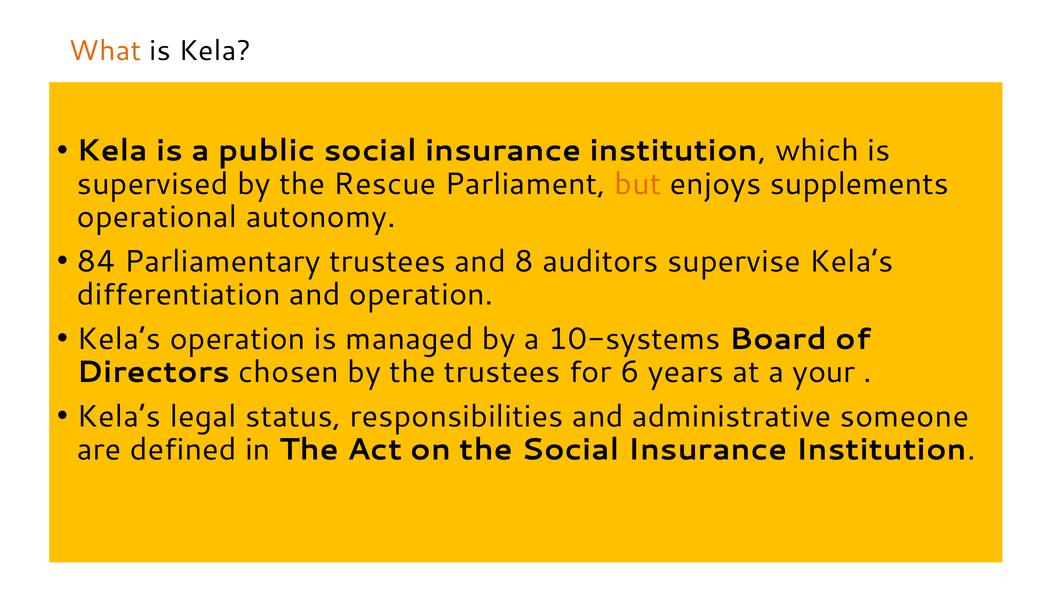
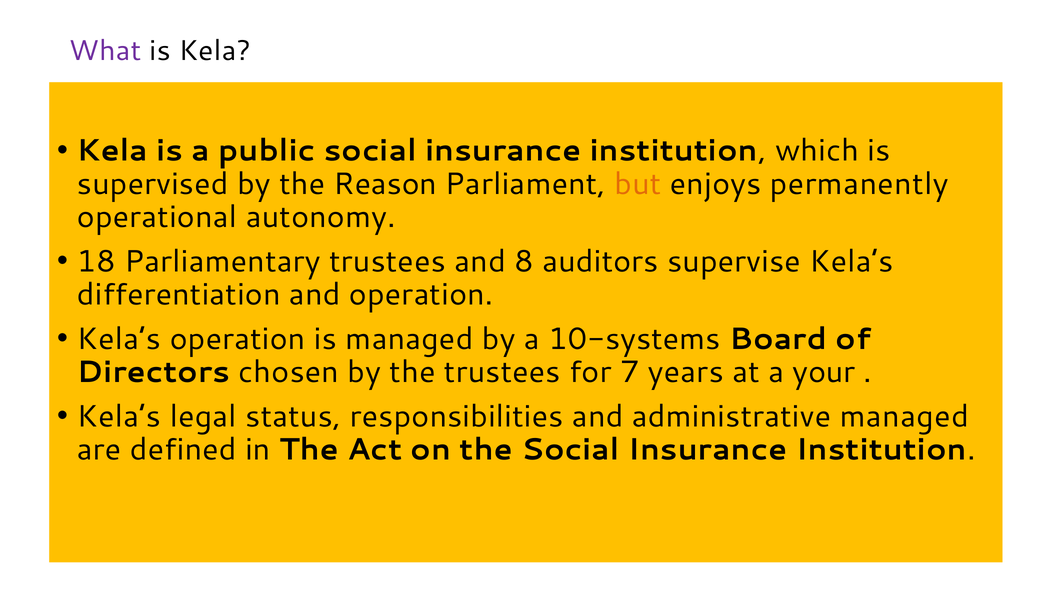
What colour: orange -> purple (105, 51)
Rescue: Rescue -> Reason (385, 184)
supplements: supplements -> permanently (859, 184)
84: 84 -> 18 (96, 262)
6: 6 -> 7 (630, 373)
administrative someone: someone -> managed (904, 417)
